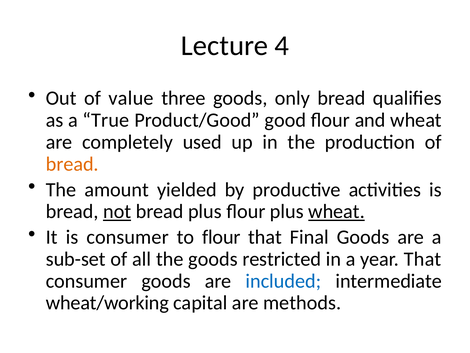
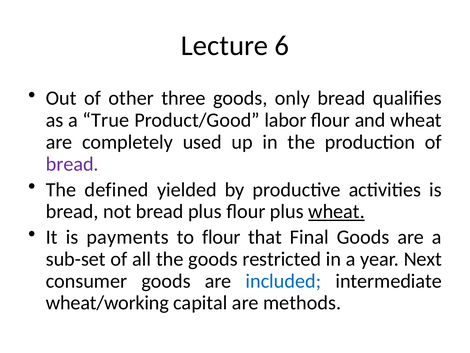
4: 4 -> 6 (282, 45)
value: value -> other (131, 98)
good: good -> labor (285, 120)
bread colour: orange -> purple (72, 164)
amount: amount -> defined (117, 189)
not underline: present -> none (117, 211)
is consumer: consumer -> payments (128, 237)
year That: That -> Next (423, 259)
